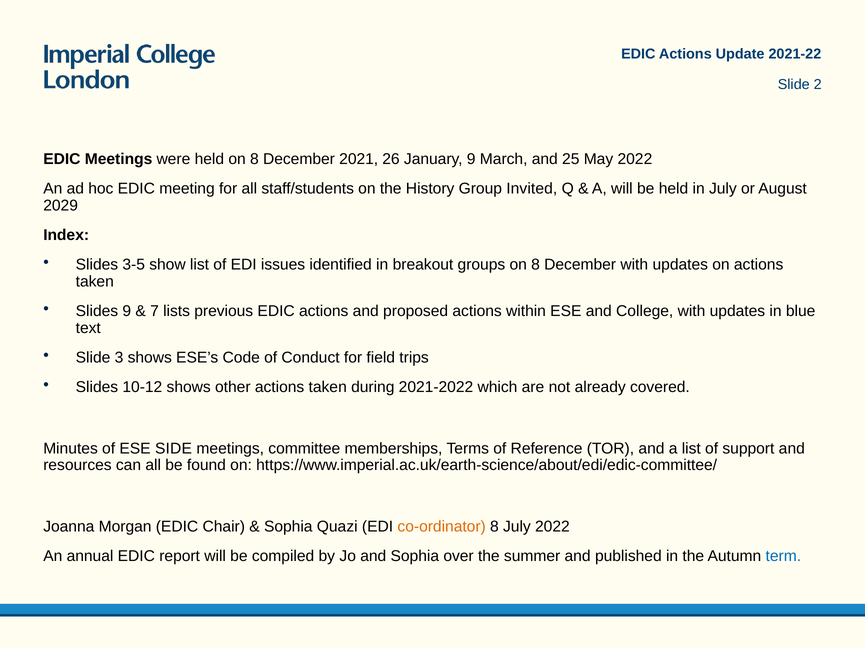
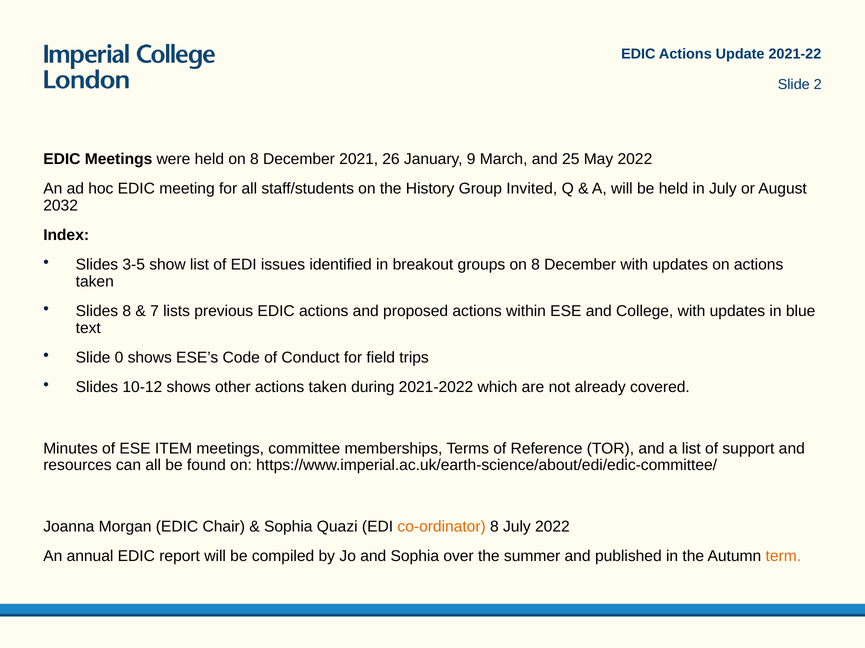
2029: 2029 -> 2032 (61, 206)
Slides 9: 9 -> 8 (127, 312)
3: 3 -> 0 (119, 358)
SIDE: SIDE -> ITEM (174, 449)
term colour: blue -> orange (783, 557)
